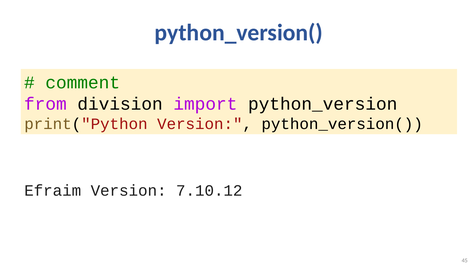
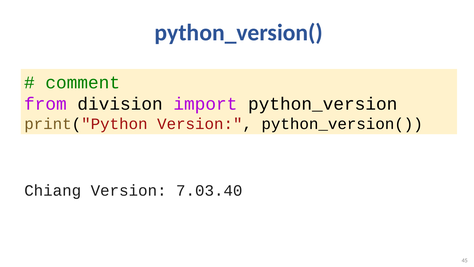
Efraim: Efraim -> Chiang (53, 190)
7.10.12: 7.10.12 -> 7.03.40 (209, 190)
